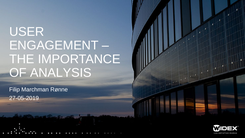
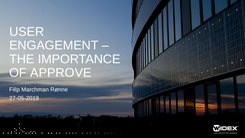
ANALYSIS: ANALYSIS -> APPROVE (61, 73)
